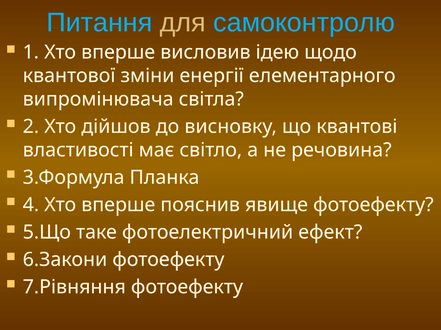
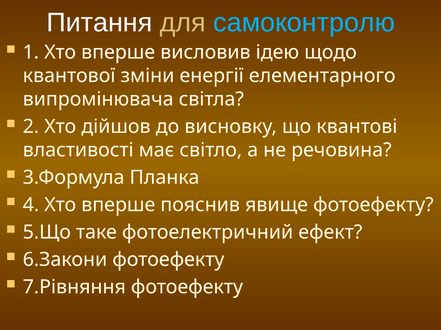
Питання colour: light blue -> white (100, 23)
